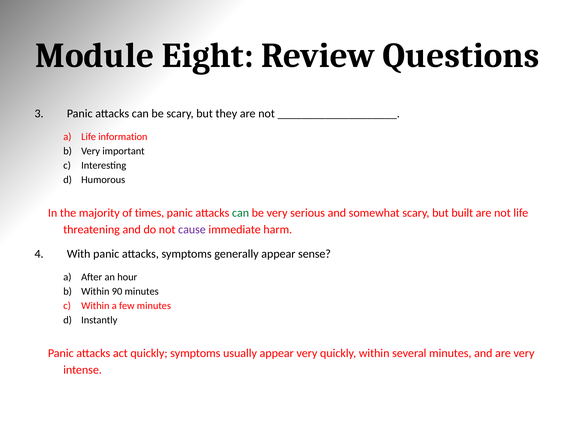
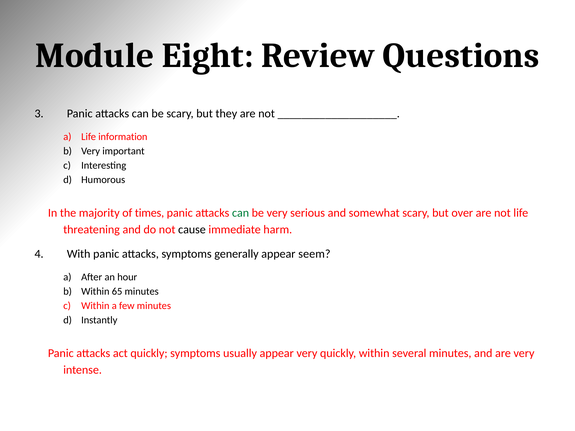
built: built -> over (462, 213)
cause colour: purple -> black (192, 230)
sense: sense -> seem (314, 254)
90: 90 -> 65 (117, 292)
